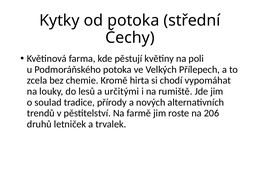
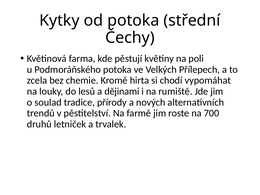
určitými: určitými -> dějinami (122, 91)
206: 206 -> 700 (212, 113)
